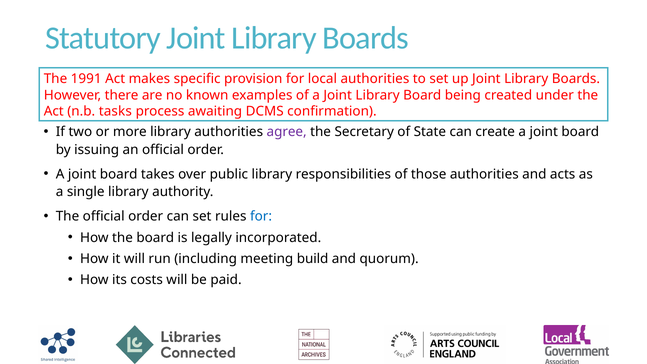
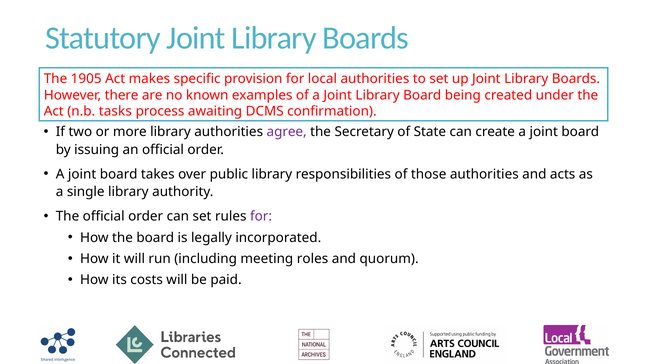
1991: 1991 -> 1905 (86, 79)
for colour: blue -> purple (261, 216)
build: build -> roles (313, 259)
